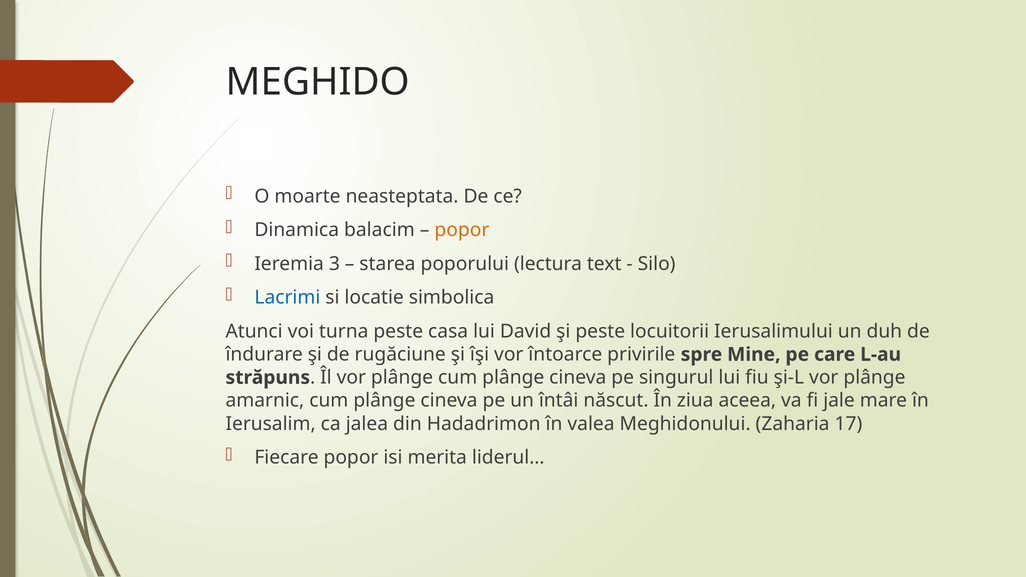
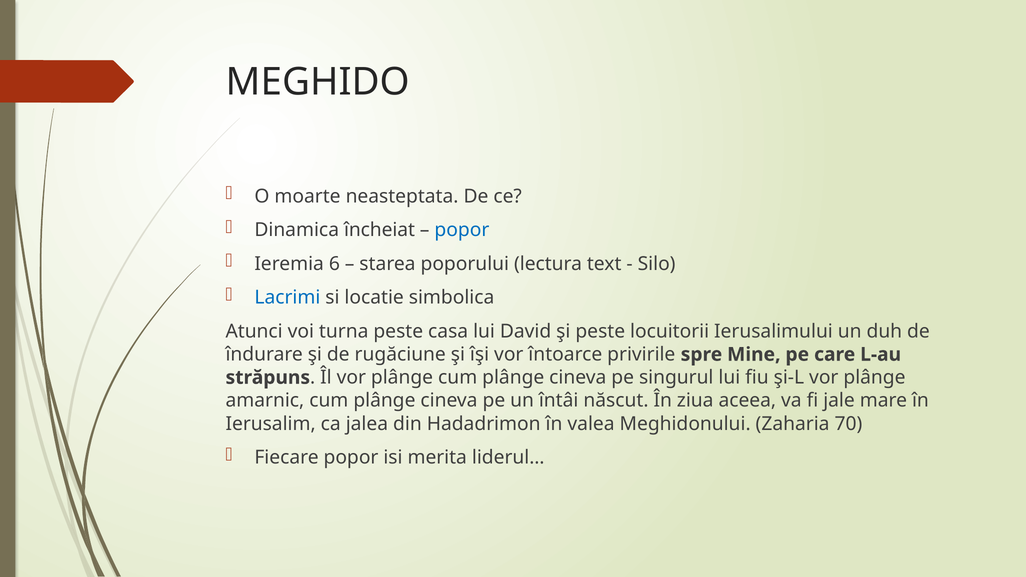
balacim: balacim -> încheiat (380, 230)
popor colour: orange -> blue (462, 230)
3: 3 -> 6 (334, 264)
17: 17 -> 70 (848, 424)
